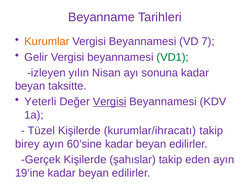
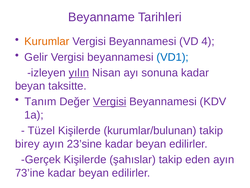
7: 7 -> 4 (208, 41)
VD1 colour: green -> blue (173, 57)
yılın underline: none -> present (79, 73)
Yeterli: Yeterli -> Tanım (40, 101)
kurumlar/ihracatı: kurumlar/ihracatı -> kurumlar/bulunan (150, 130)
60’sine: 60’sine -> 23’sine (84, 144)
19’ine: 19’ine -> 73’ine (30, 173)
